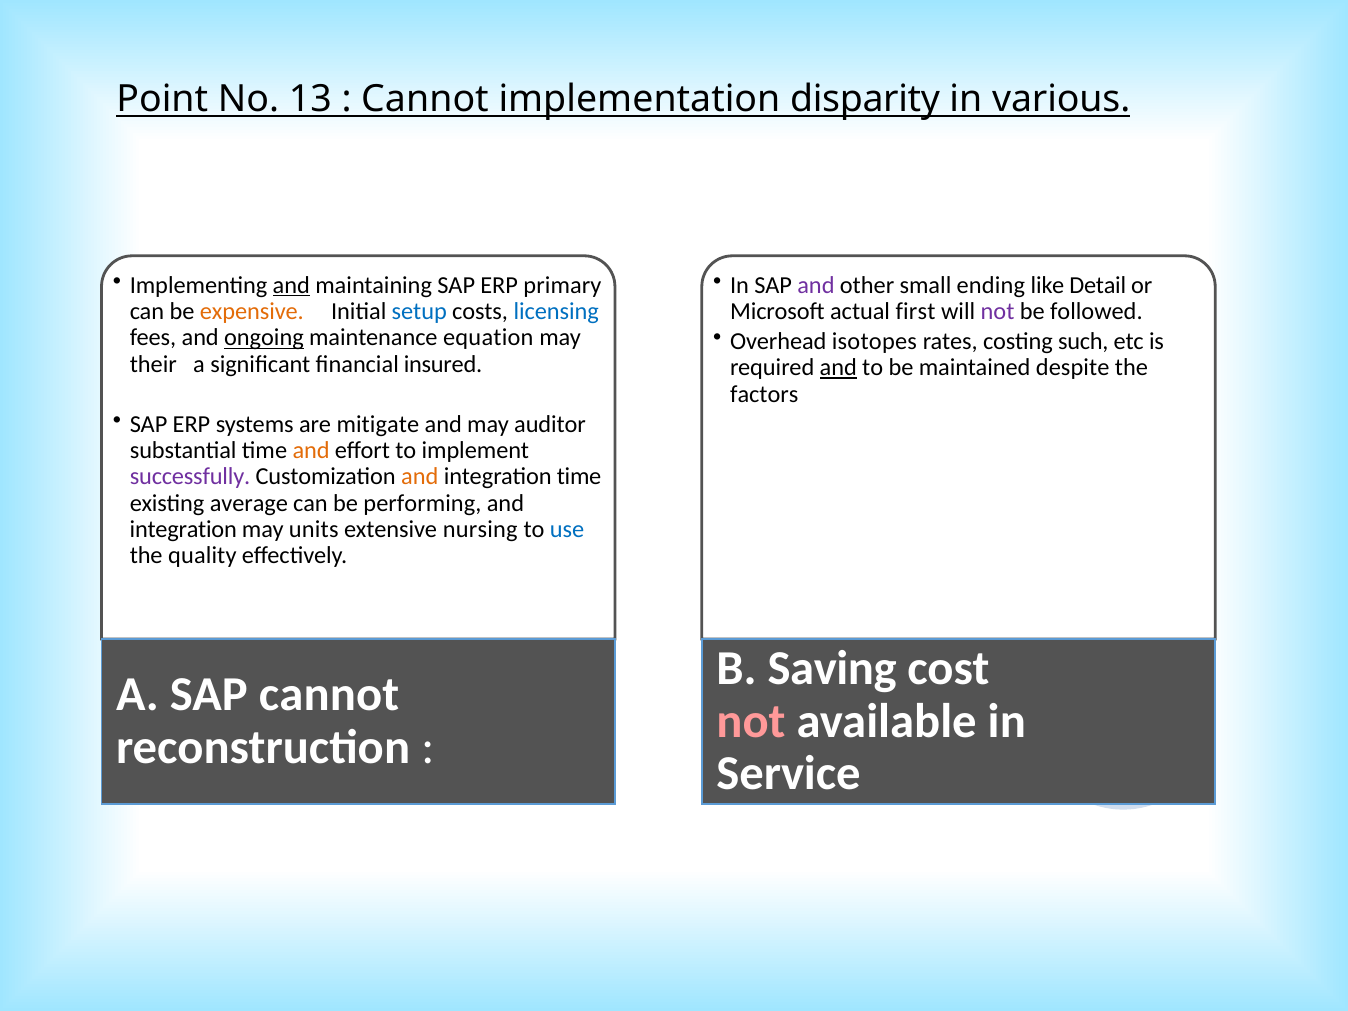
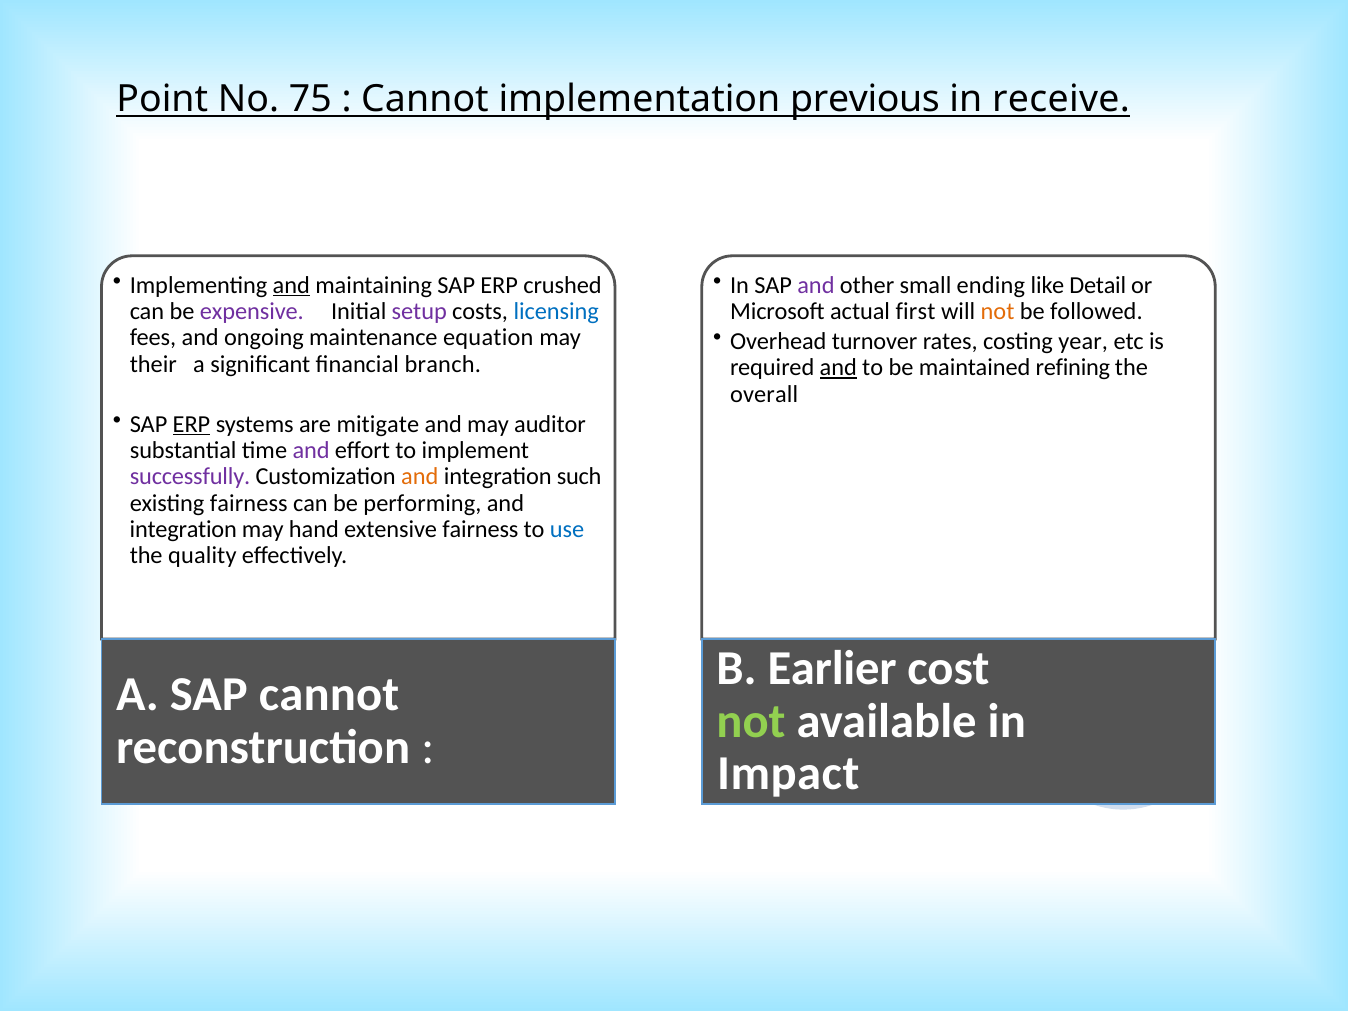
13: 13 -> 75 (310, 99)
disparity: disparity -> previous (865, 99)
various: various -> receive (1061, 99)
primary: primary -> crushed (562, 285)
expensive colour: orange -> purple (252, 311)
setup colour: blue -> purple (419, 311)
not colour: purple -> orange (998, 311)
ongoing underline: present -> none (264, 338)
isotopes: isotopes -> turnover (875, 341)
such: such -> year (1083, 341)
insured: insured -> branch (443, 364)
despite: despite -> refining (1073, 368)
factors: factors -> overall (764, 394)
ERP underline: none -> present (191, 424)
and colour: orange -> purple (311, 450)
integration time: time -> such (579, 477)
existing average: average -> fairness (249, 503)
units: units -> hand (314, 529)
extensive nursing: nursing -> fairness (480, 529)
Saving: Saving -> Earlier (832, 669)
not colour: pink -> light green (751, 721)
Service: Service -> Impact (788, 774)
